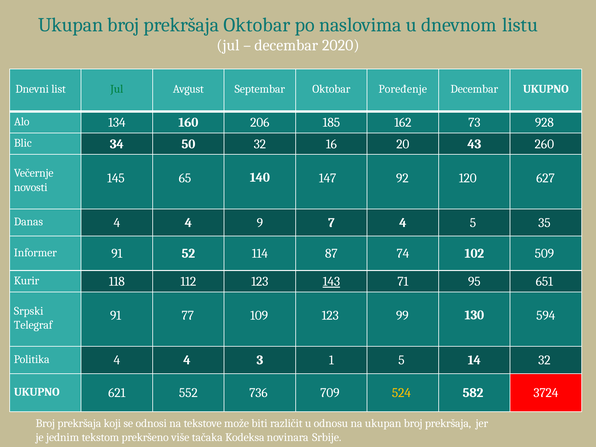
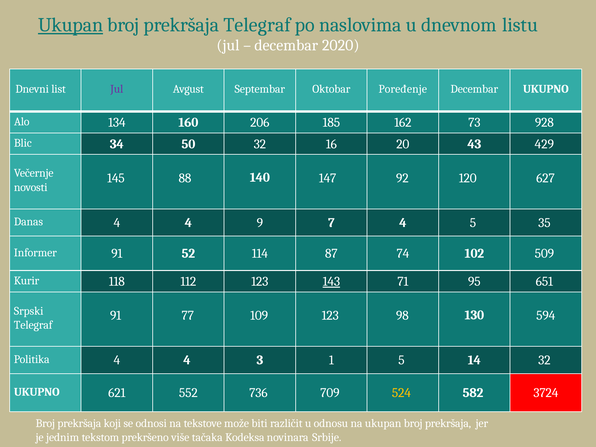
Ukupan underline: none -> present (71, 25)
prekršaja Oktobar: Oktobar -> Telegraf (257, 25)
Jul colour: green -> purple (117, 89)
260: 260 -> 429 (544, 144)
65: 65 -> 88 (185, 178)
99: 99 -> 98 (402, 316)
